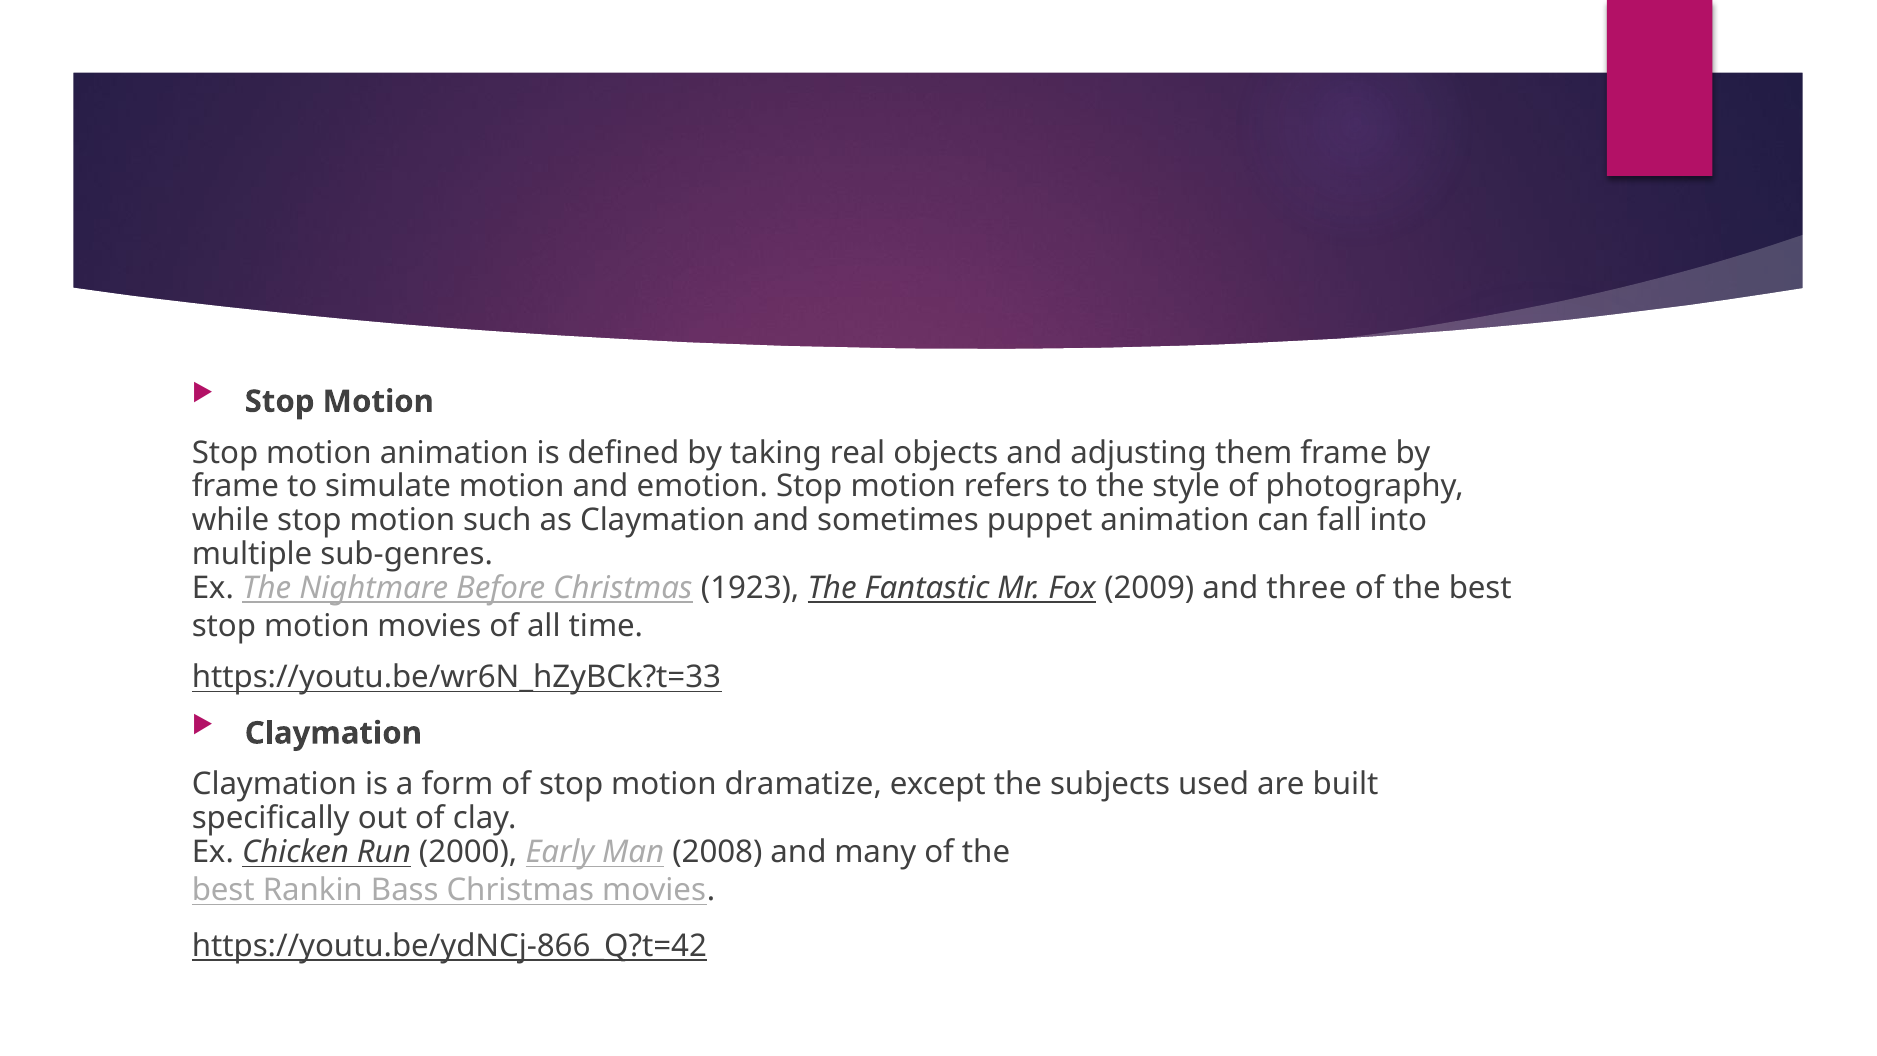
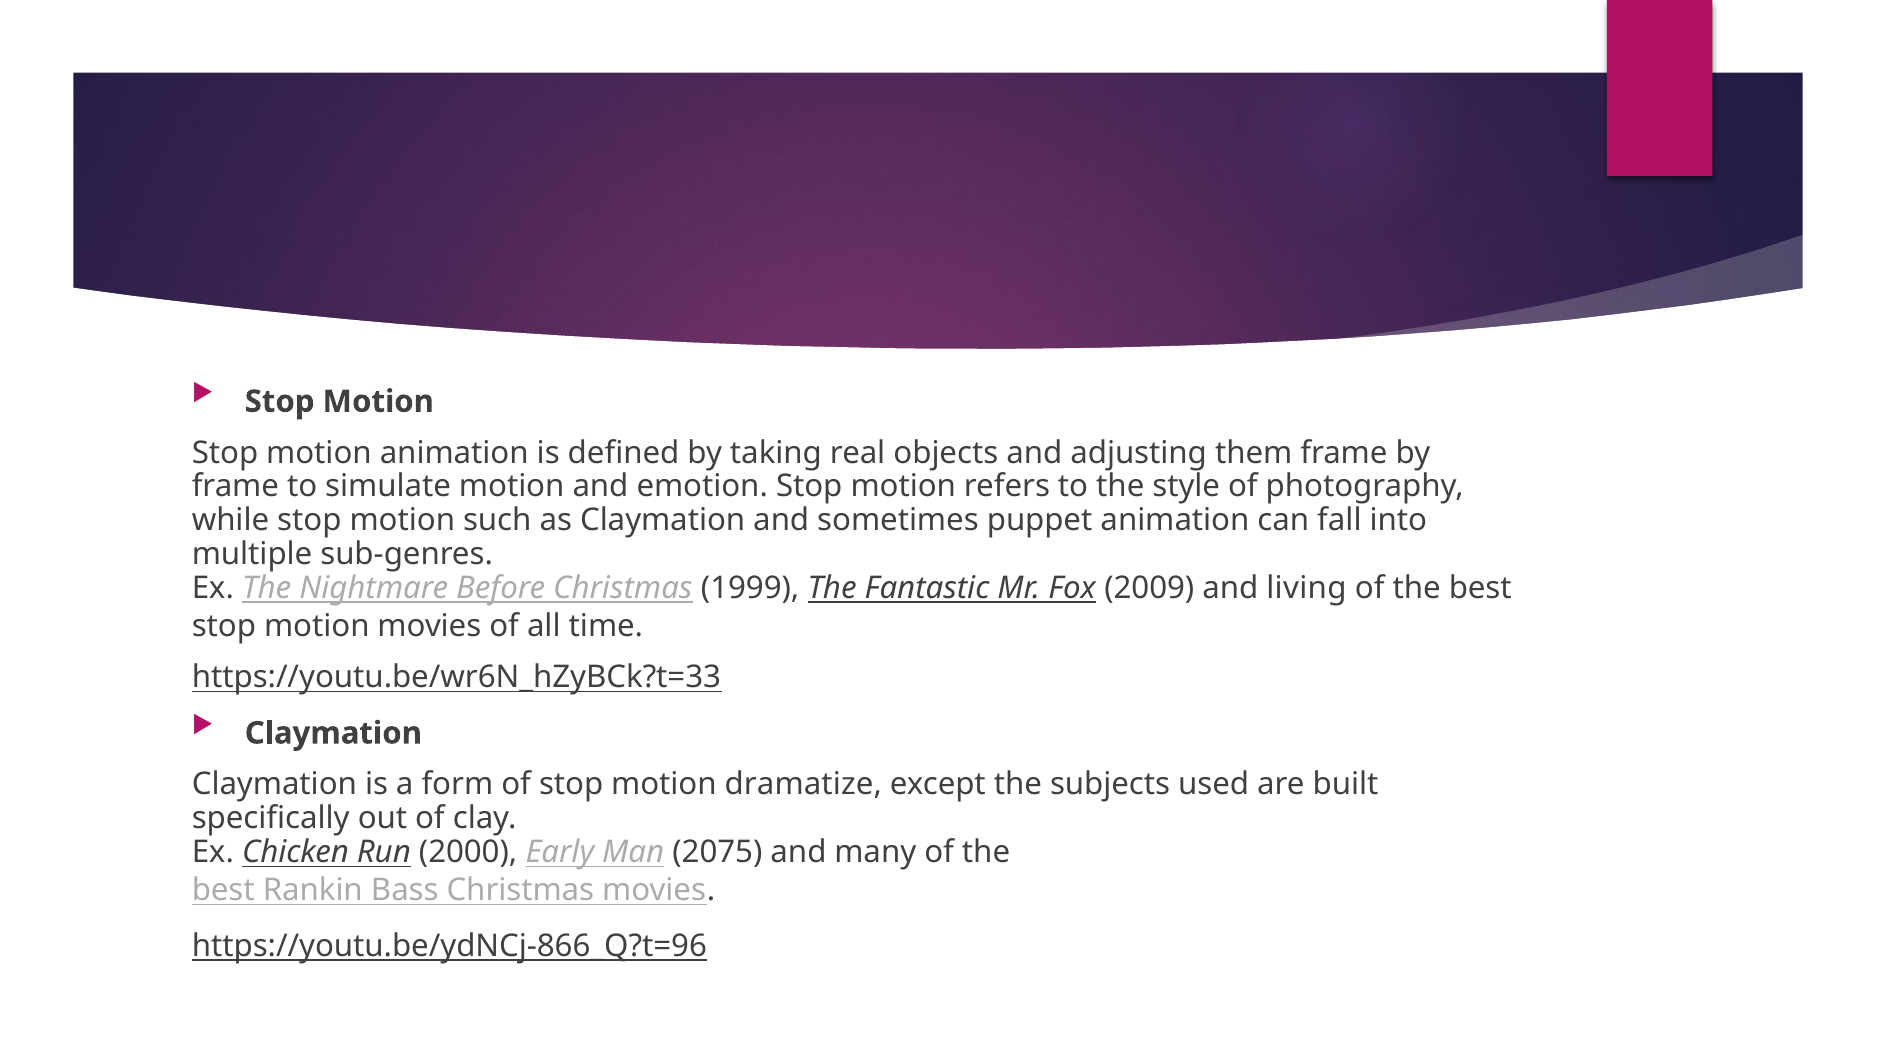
1923: 1923 -> 1999 (750, 588)
three: three -> living (1306, 588)
2008: 2008 -> 2075 (717, 852)
https://youtu.be/ydNCj-866_Q?t=42: https://youtu.be/ydNCj-866_Q?t=42 -> https://youtu.be/ydNCj-866_Q?t=96 (449, 946)
